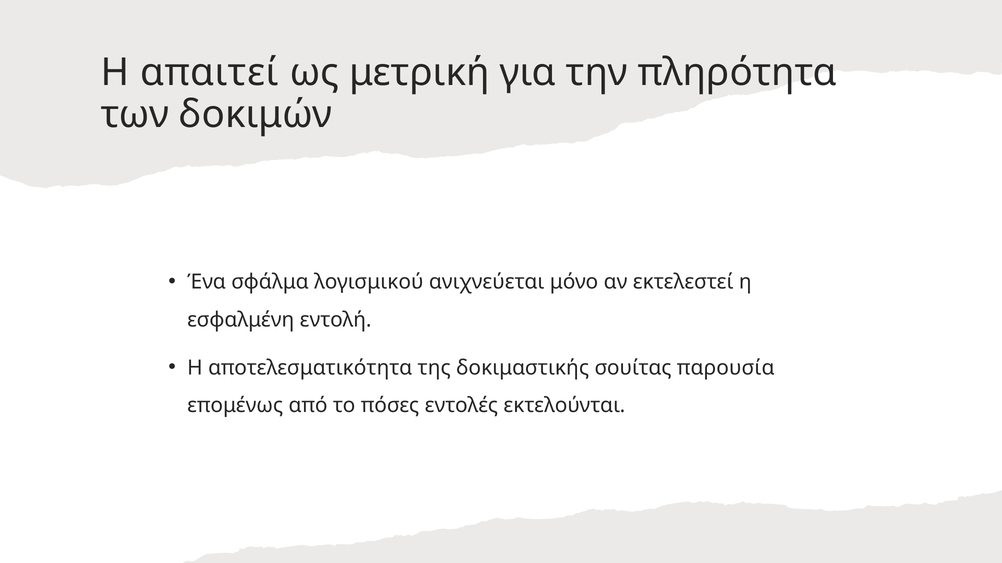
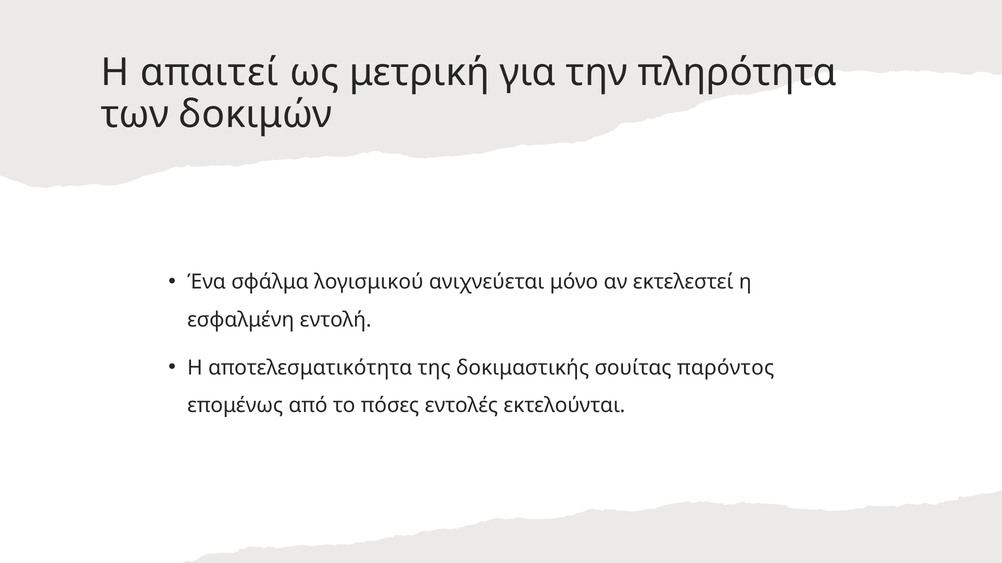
παρουσία: παρουσία -> παρόντος (726, 368)
